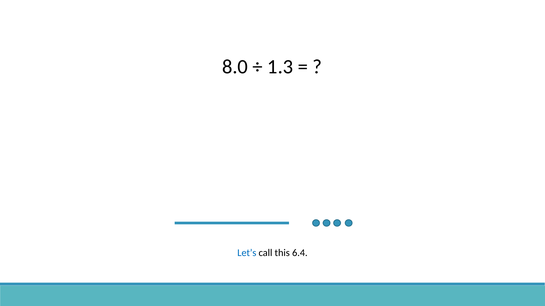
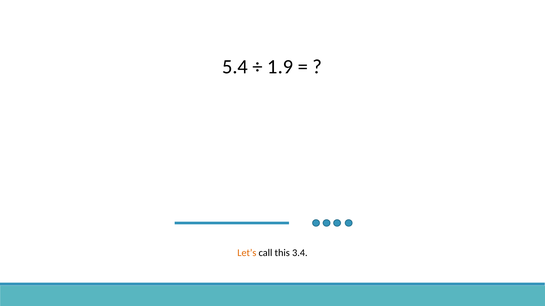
8.0: 8.0 -> 5.4 (235, 67)
1.3: 1.3 -> 1.9 (280, 67)
Let’s colour: blue -> orange (247, 253)
6.4: 6.4 -> 3.4 (300, 253)
